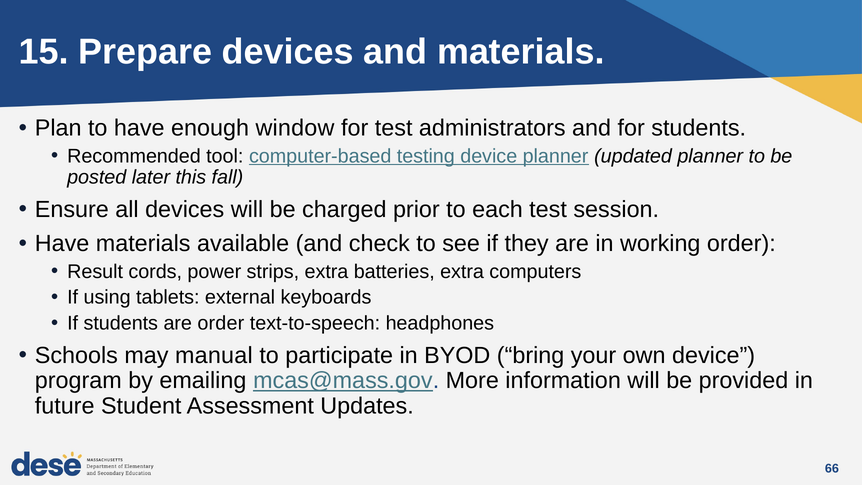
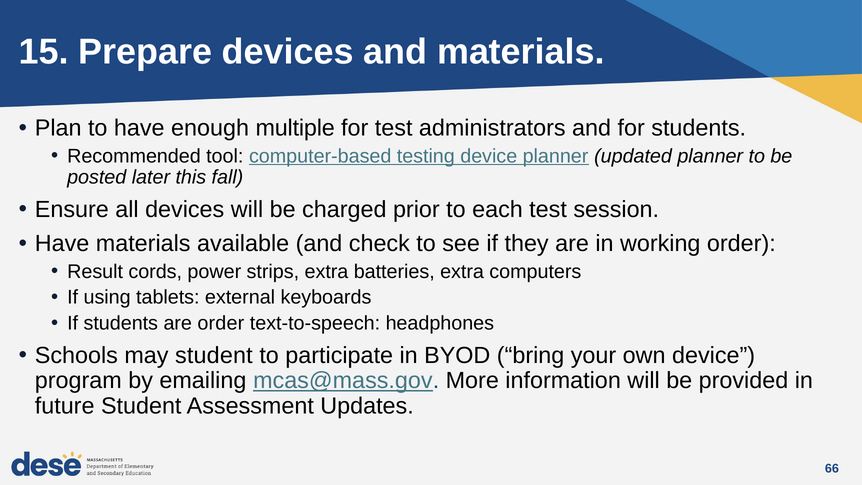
window: window -> multiple (295, 128)
may manual: manual -> student (214, 355)
